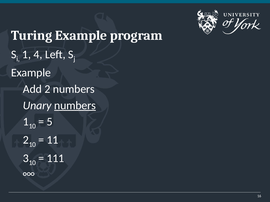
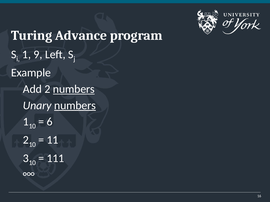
Turing Example: Example -> Advance (81, 36)
4: 4 -> 9 (38, 55)
numbers underline: none -> present (74, 89)
5: 5 -> 6 (50, 122)
